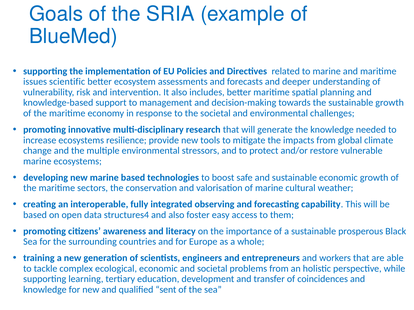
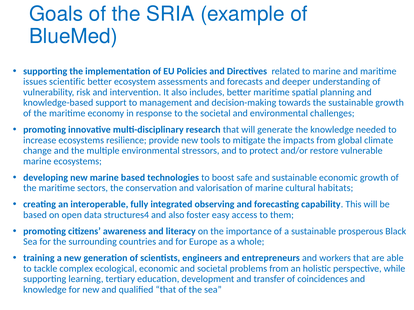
weather: weather -> habitats (335, 188)
qualified sent: sent -> that (166, 290)
